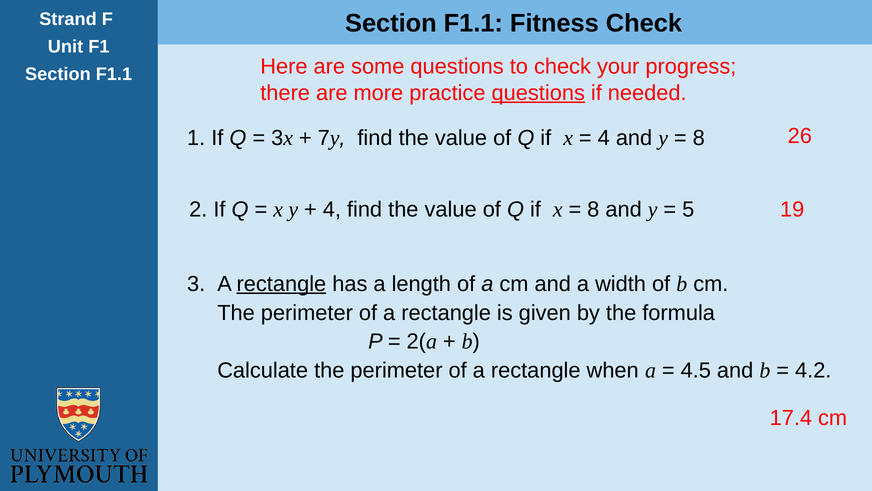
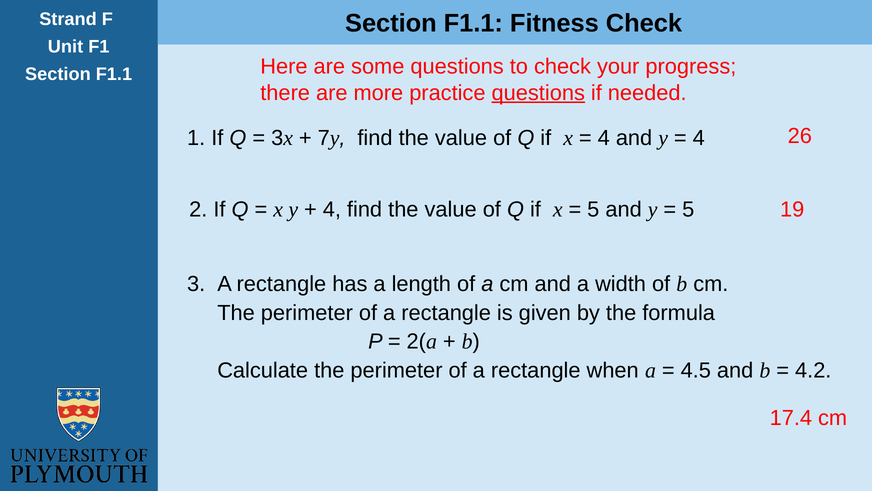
8: 8 -> 4 (699, 138)
8: 8 -> 5 (593, 209)
rectangle underline: present -> none (281, 284)
